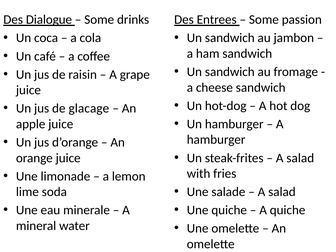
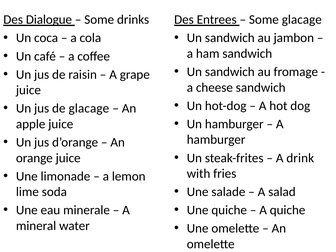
Some passion: passion -> glacage (302, 20)
salad: salad -> drink (300, 158)
